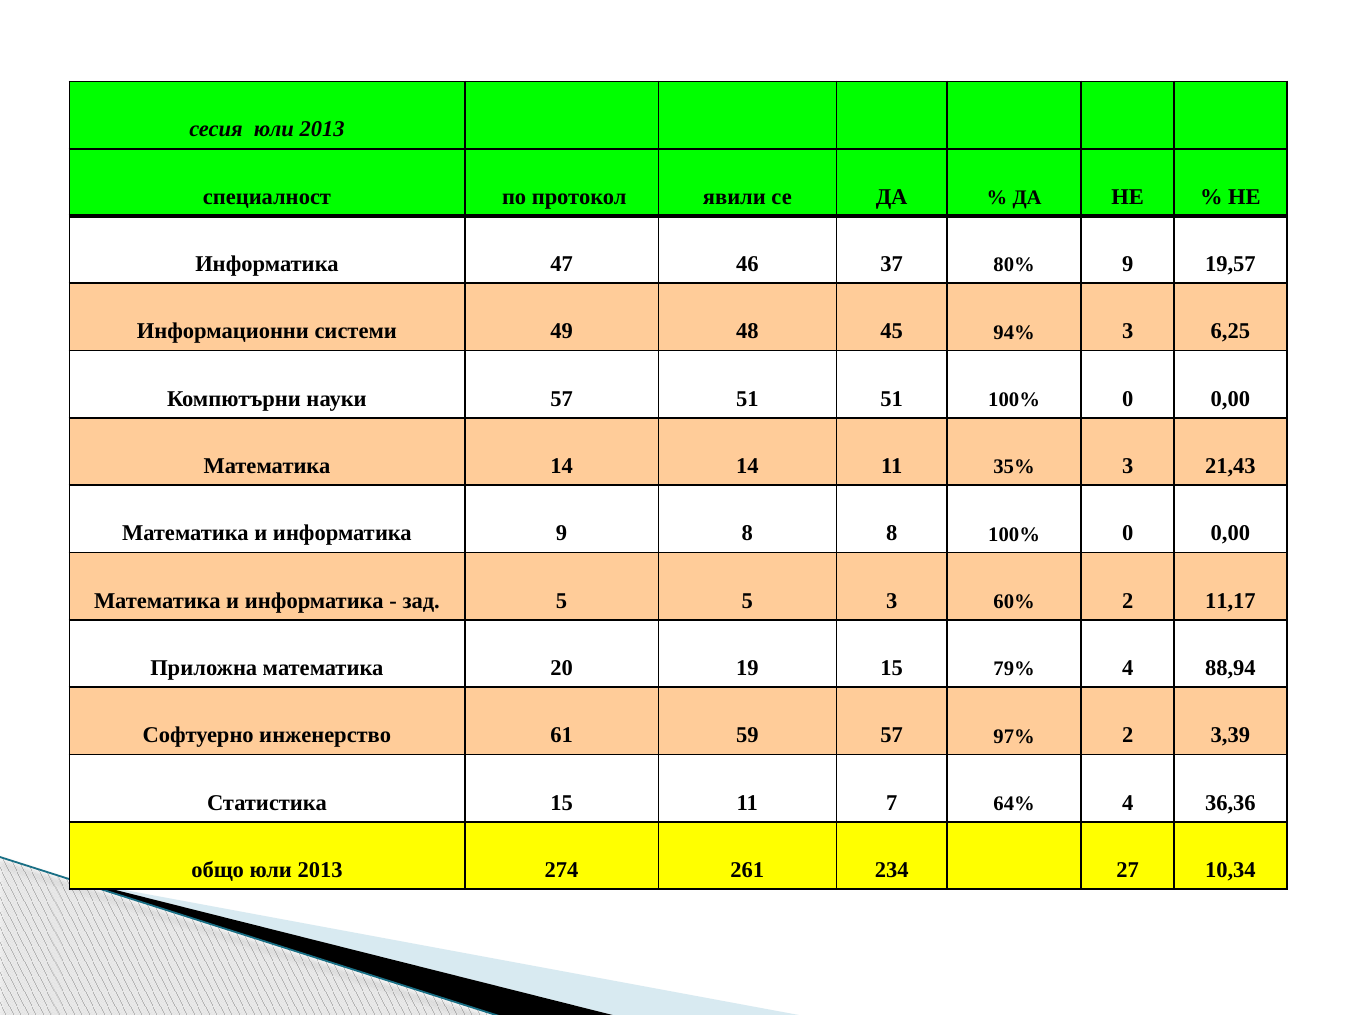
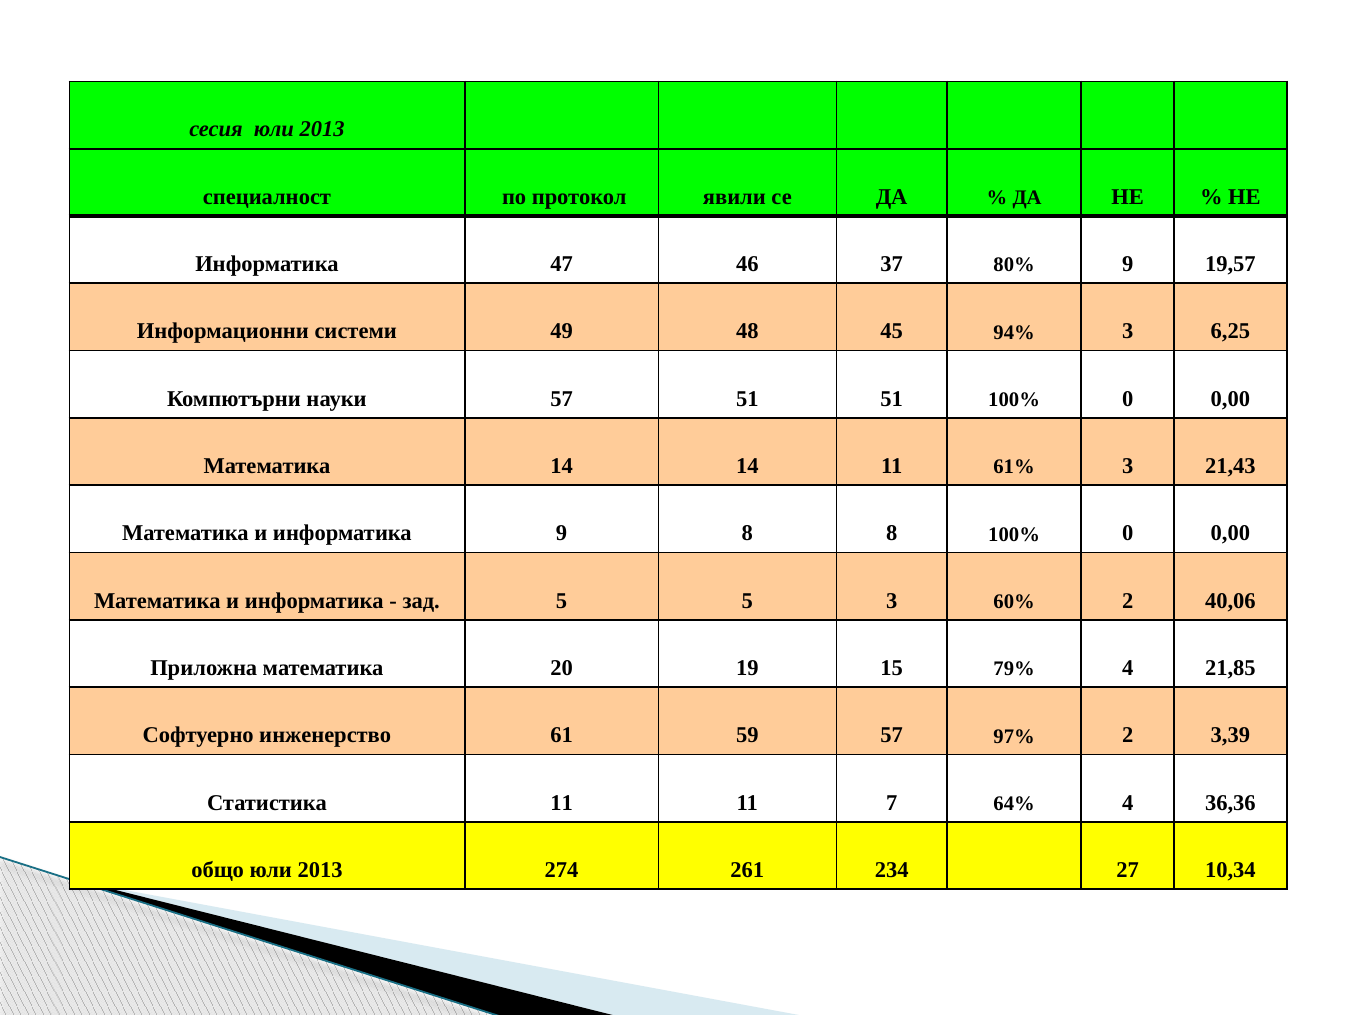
35%: 35% -> 61% (1014, 467)
11,17: 11,17 -> 40,06 (1230, 601)
88,94: 88,94 -> 21,85 (1230, 668)
Статистика 15: 15 -> 11 (562, 802)
